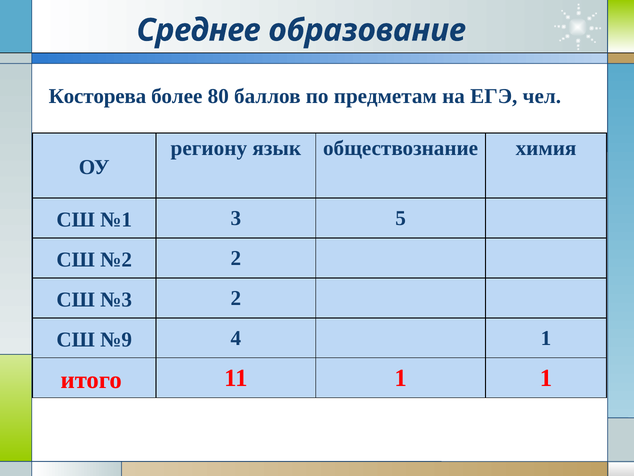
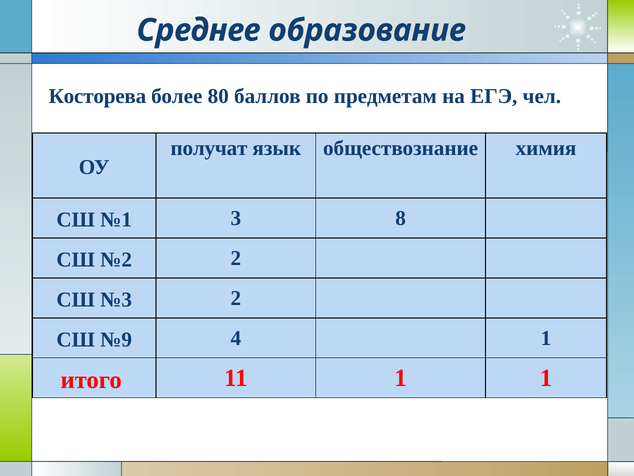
региону: региону -> получат (209, 148)
5: 5 -> 8 (401, 218)
